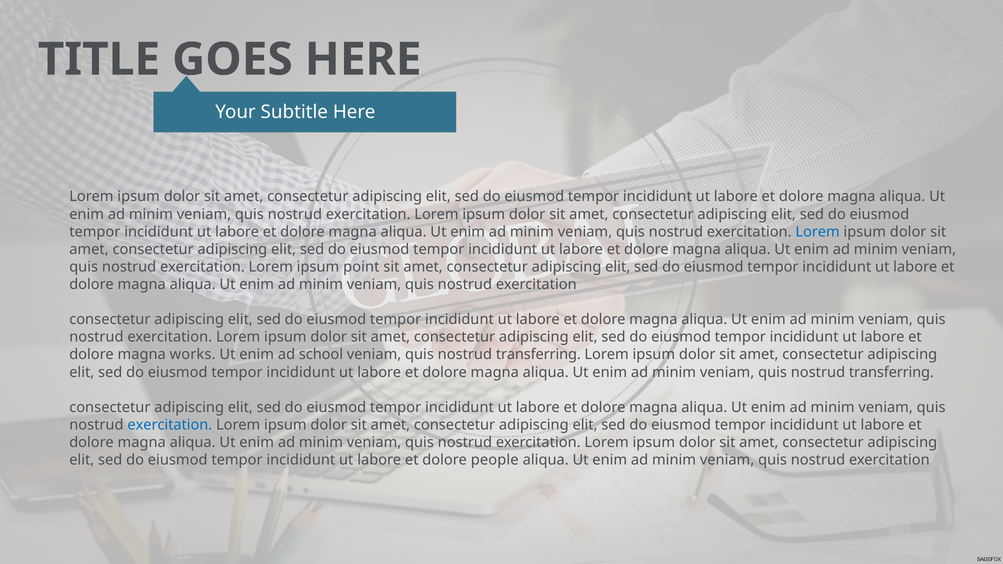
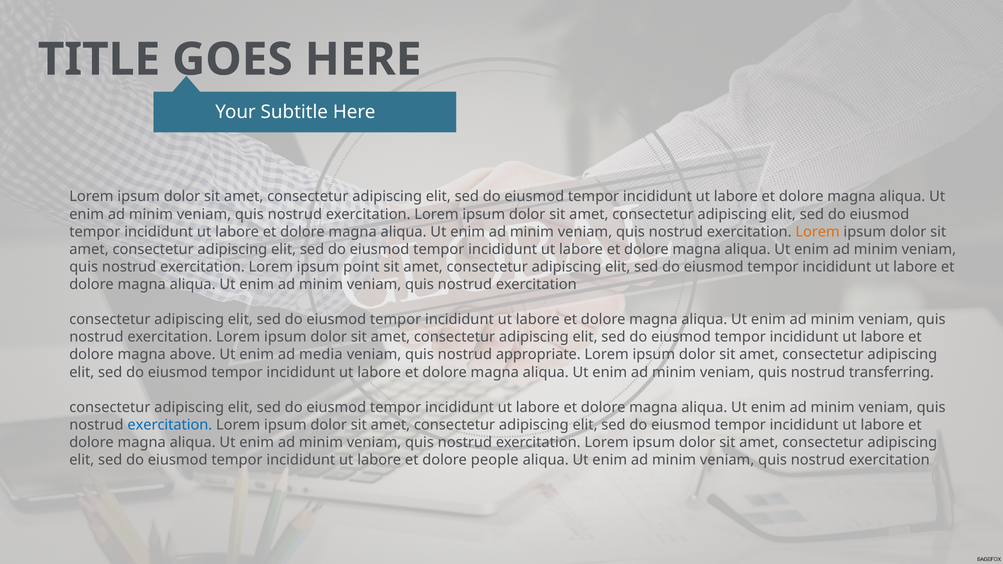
Lorem colour: blue -> orange (818, 232)
works: works -> above (193, 355)
school: school -> media (321, 355)
transferring: transferring -> appropriate (538, 355)
